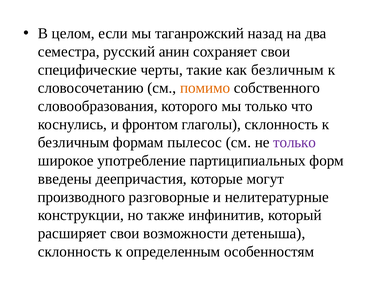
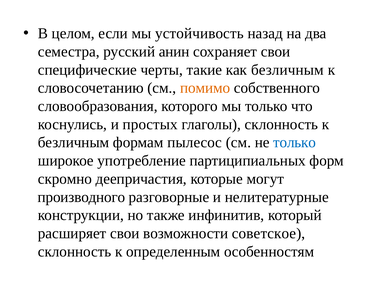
таганрожский: таганрожский -> устойчивость (199, 33)
фронтом: фронтом -> простых (150, 124)
только colour: purple -> blue (295, 142)
введены: введены -> скромно (65, 179)
детеныша: детеныша -> советское (269, 233)
